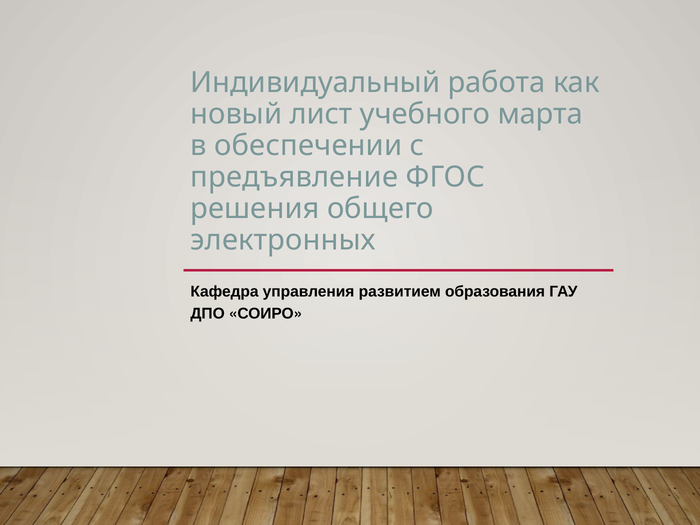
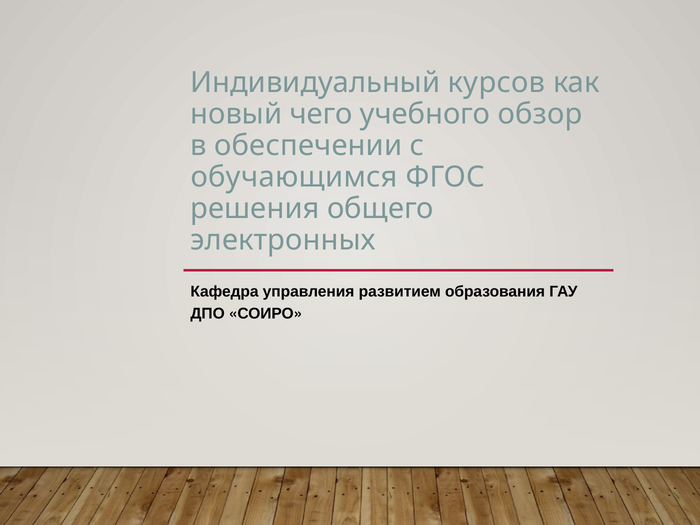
работа: работа -> курсов (496, 82)
лист: лист -> чего (321, 114)
марта: марта -> обзор (540, 114)
предъявление: предъявление -> обучающимся (294, 177)
